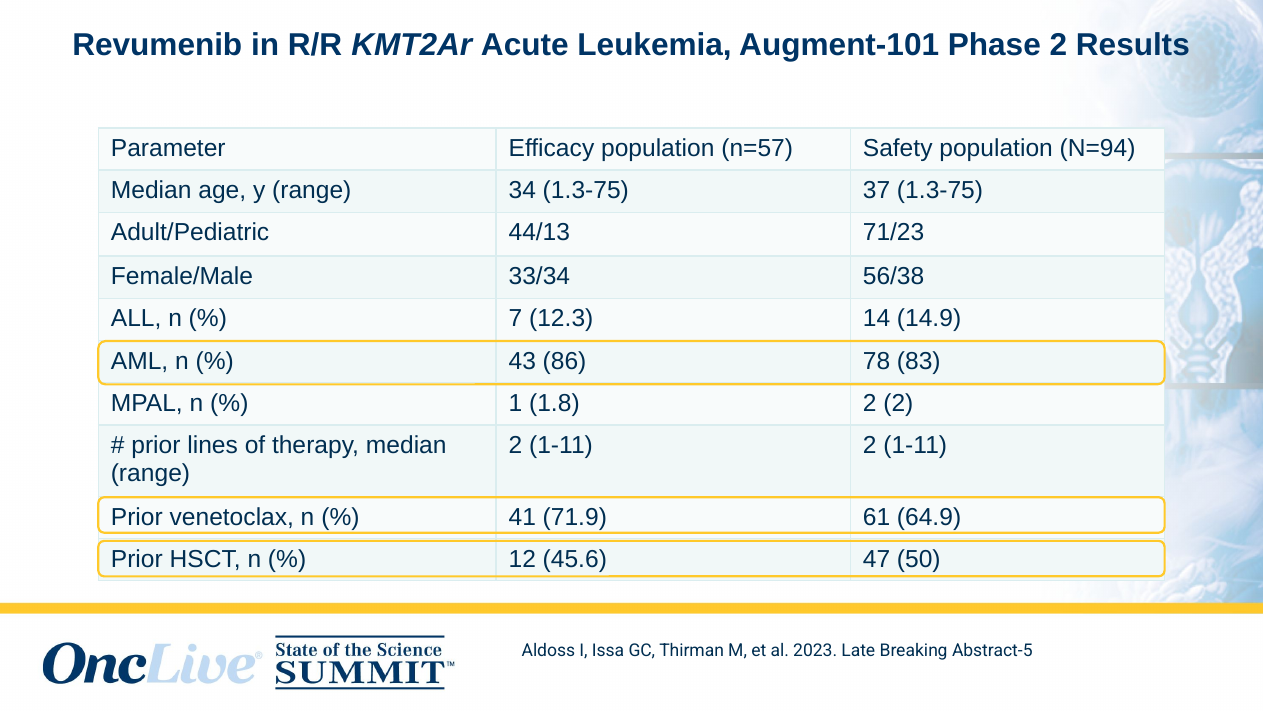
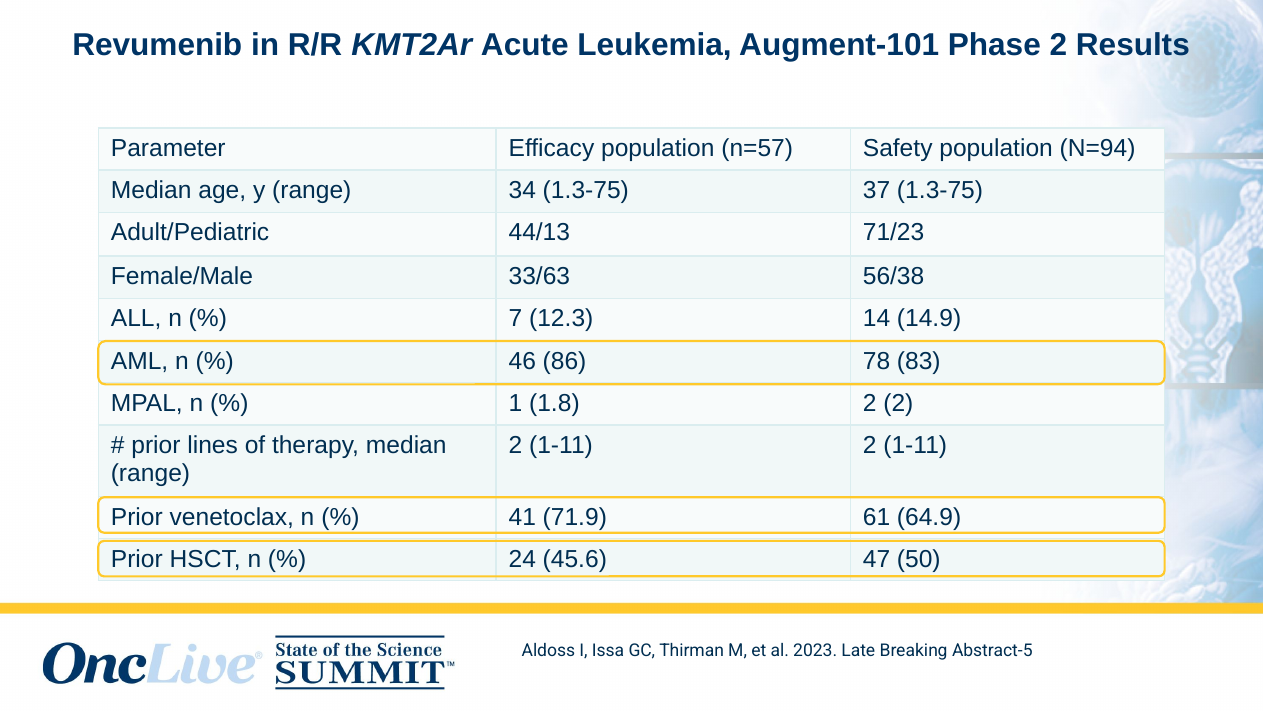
33/34: 33/34 -> 33/63 (539, 277)
43: 43 -> 46 (522, 361)
12: 12 -> 24 (522, 559)
